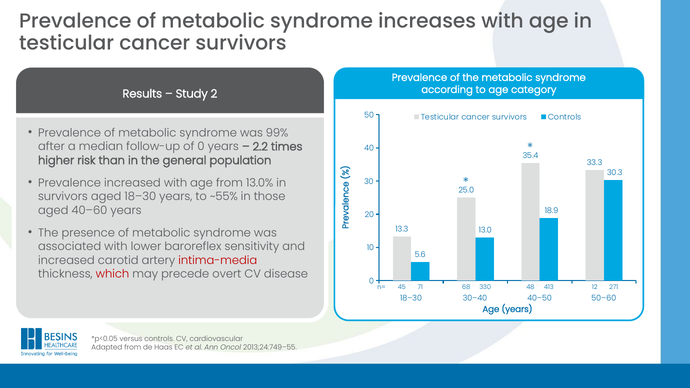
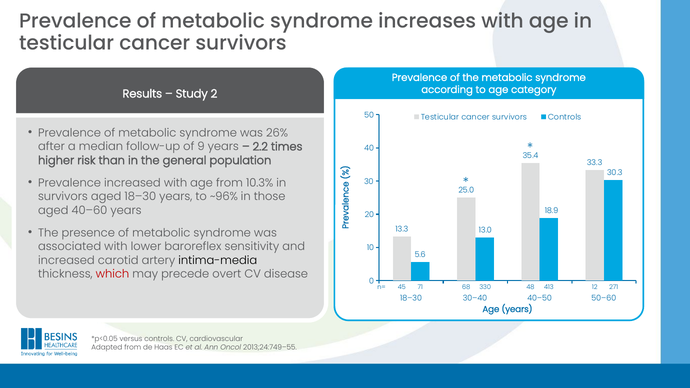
99%: 99% -> 26% (277, 133)
of 0: 0 -> 9 (201, 147)
13.0%: 13.0% -> 10.3% (260, 183)
~55%: ~55% -> ~96% (224, 197)
intima-media colour: red -> black (218, 260)
